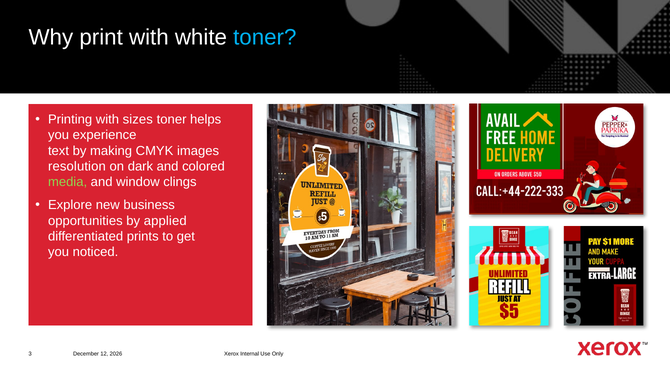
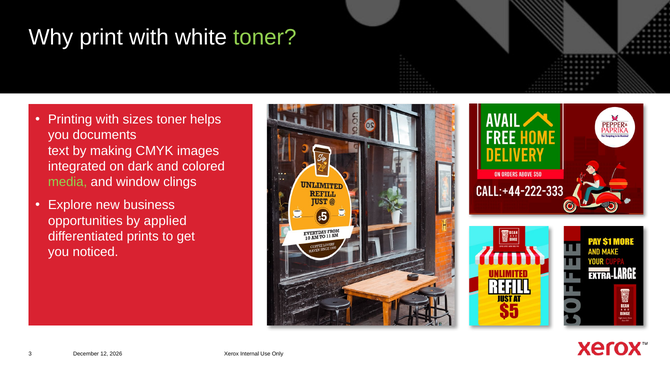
toner colour: light blue -> light green (265, 37)
experience: experience -> documents (105, 135)
resolution: resolution -> integrated (77, 166)
